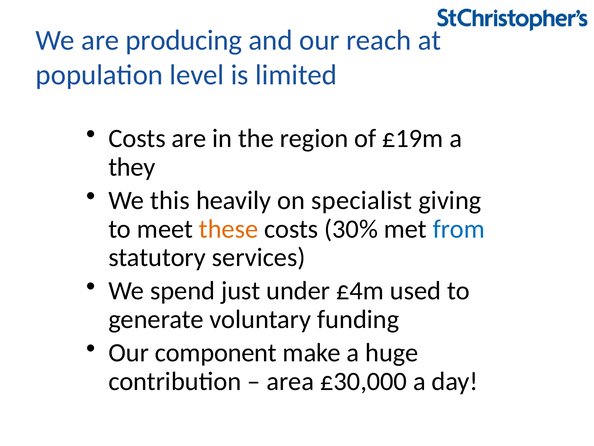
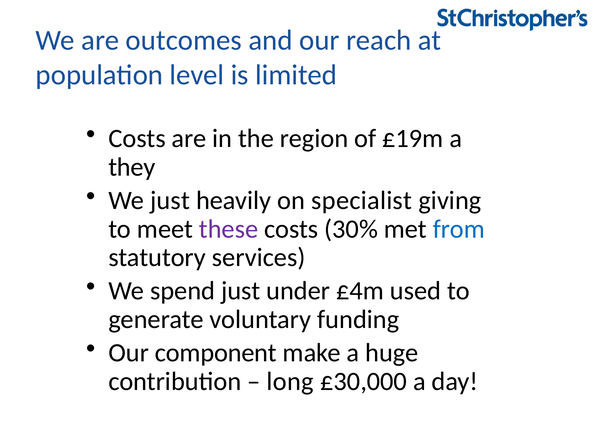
producing: producing -> outcomes (184, 40)
We this: this -> just (170, 200)
these colour: orange -> purple (229, 229)
area: area -> long (290, 381)
